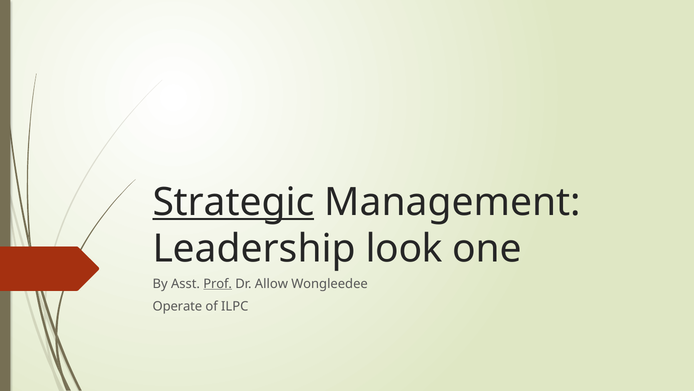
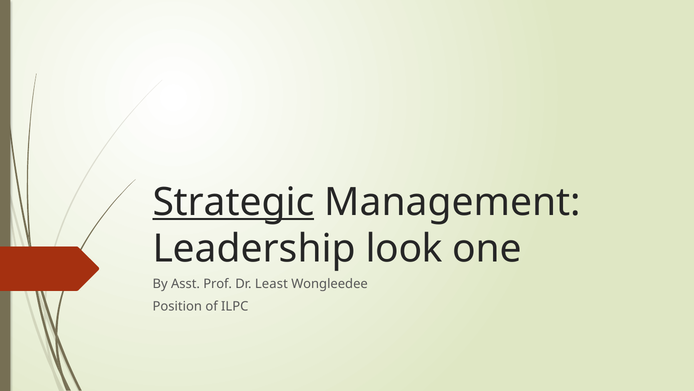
Prof underline: present -> none (218, 283)
Allow: Allow -> Least (271, 283)
Operate: Operate -> Position (177, 306)
